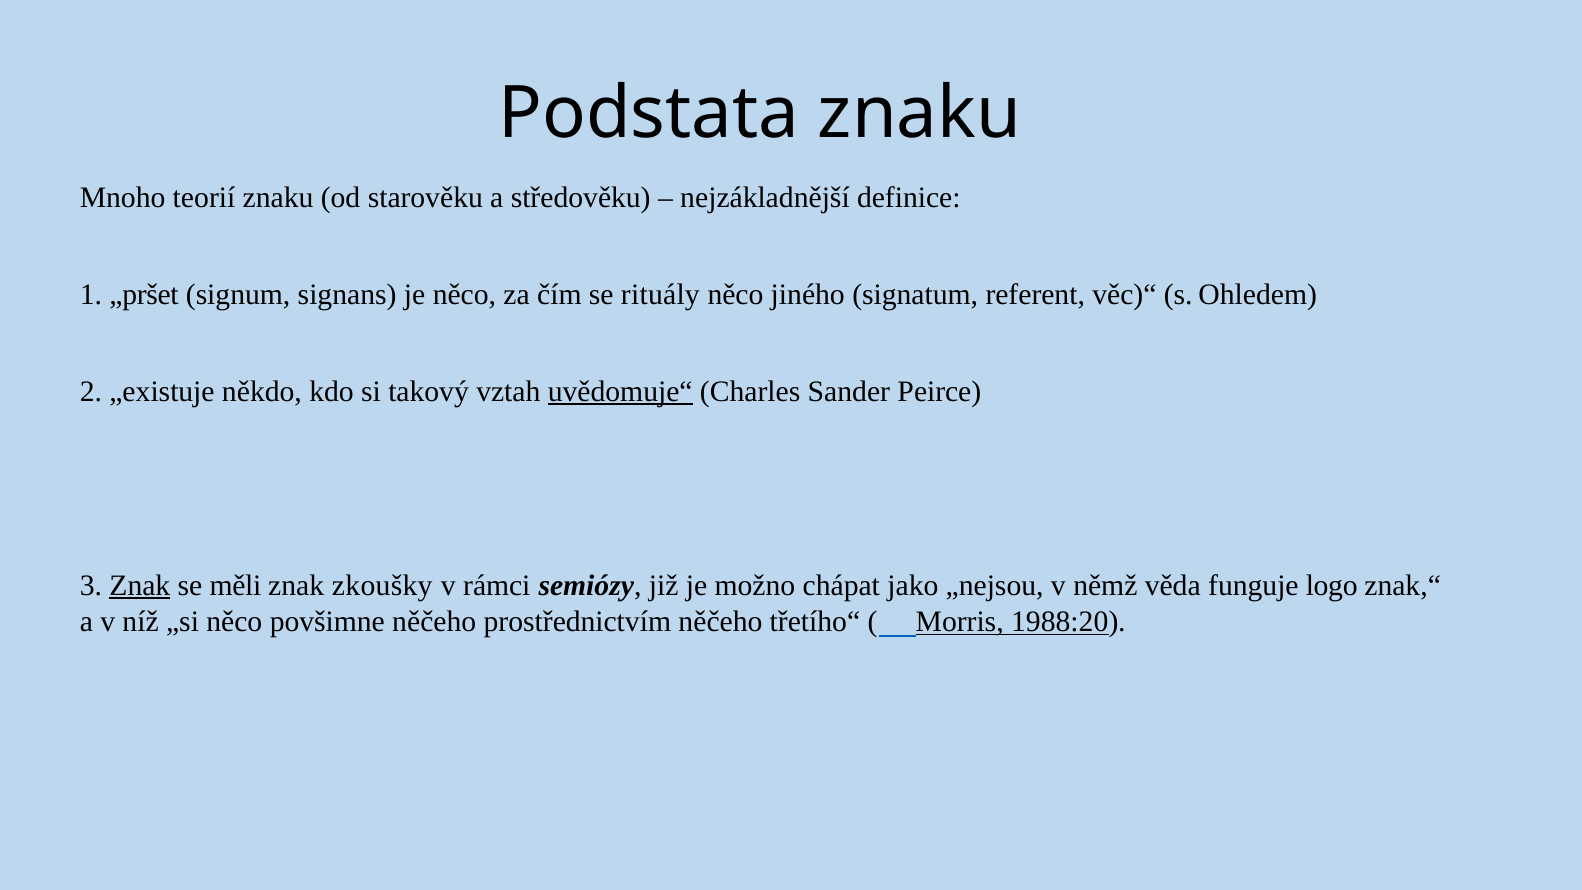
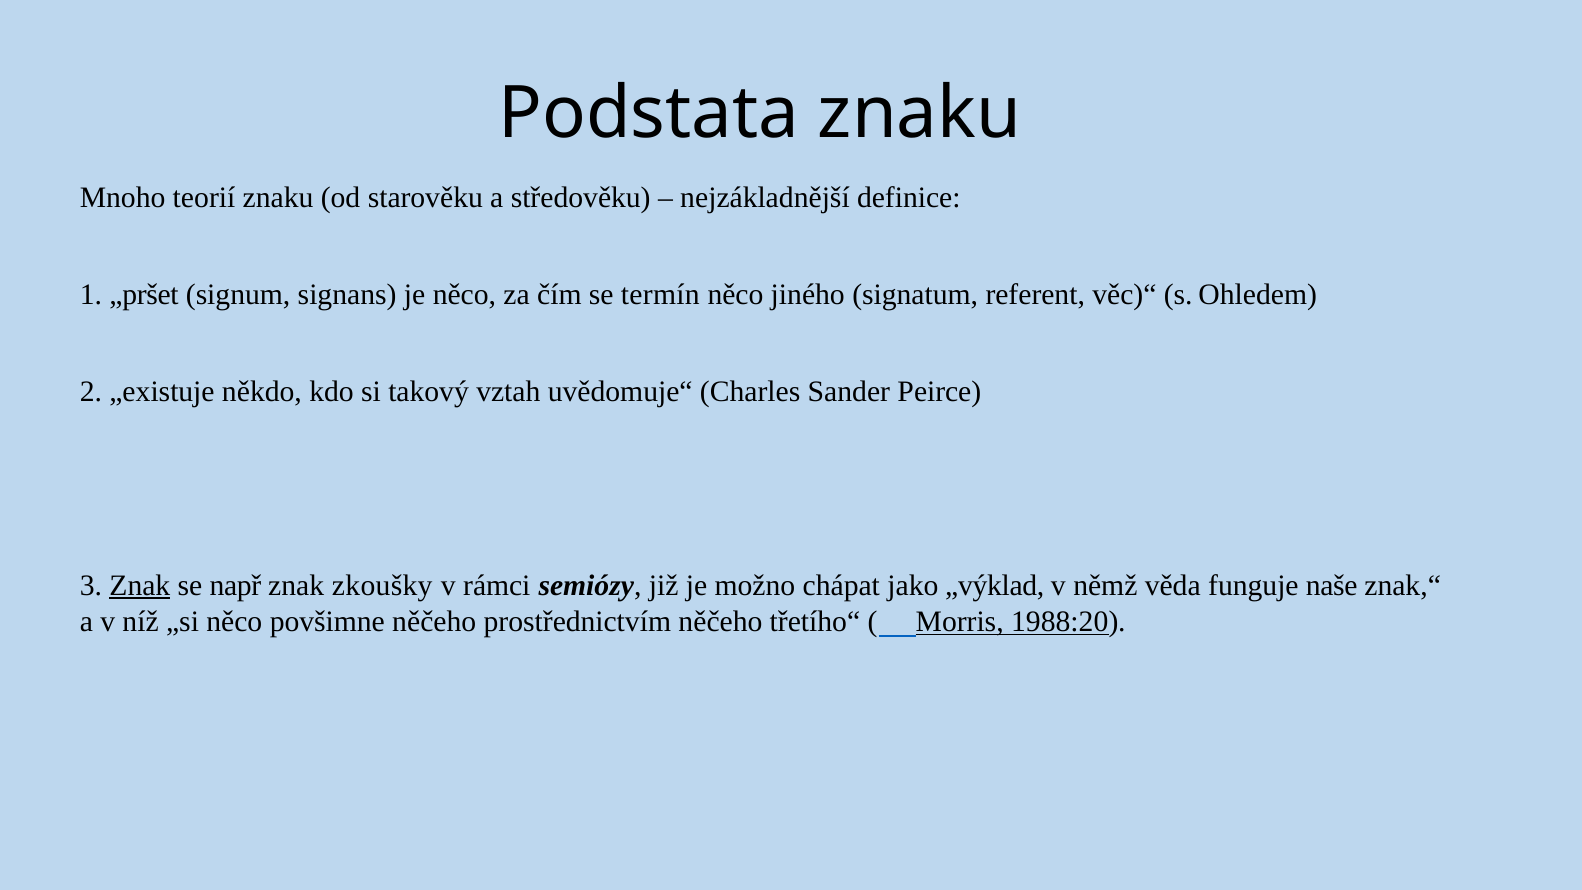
rituály: rituály -> termín (660, 294)
uvědomuje“ underline: present -> none (620, 391)
měli: měli -> např (235, 585)
„nejsou: „nejsou -> „výklad (995, 585)
logo: logo -> naše (1332, 585)
